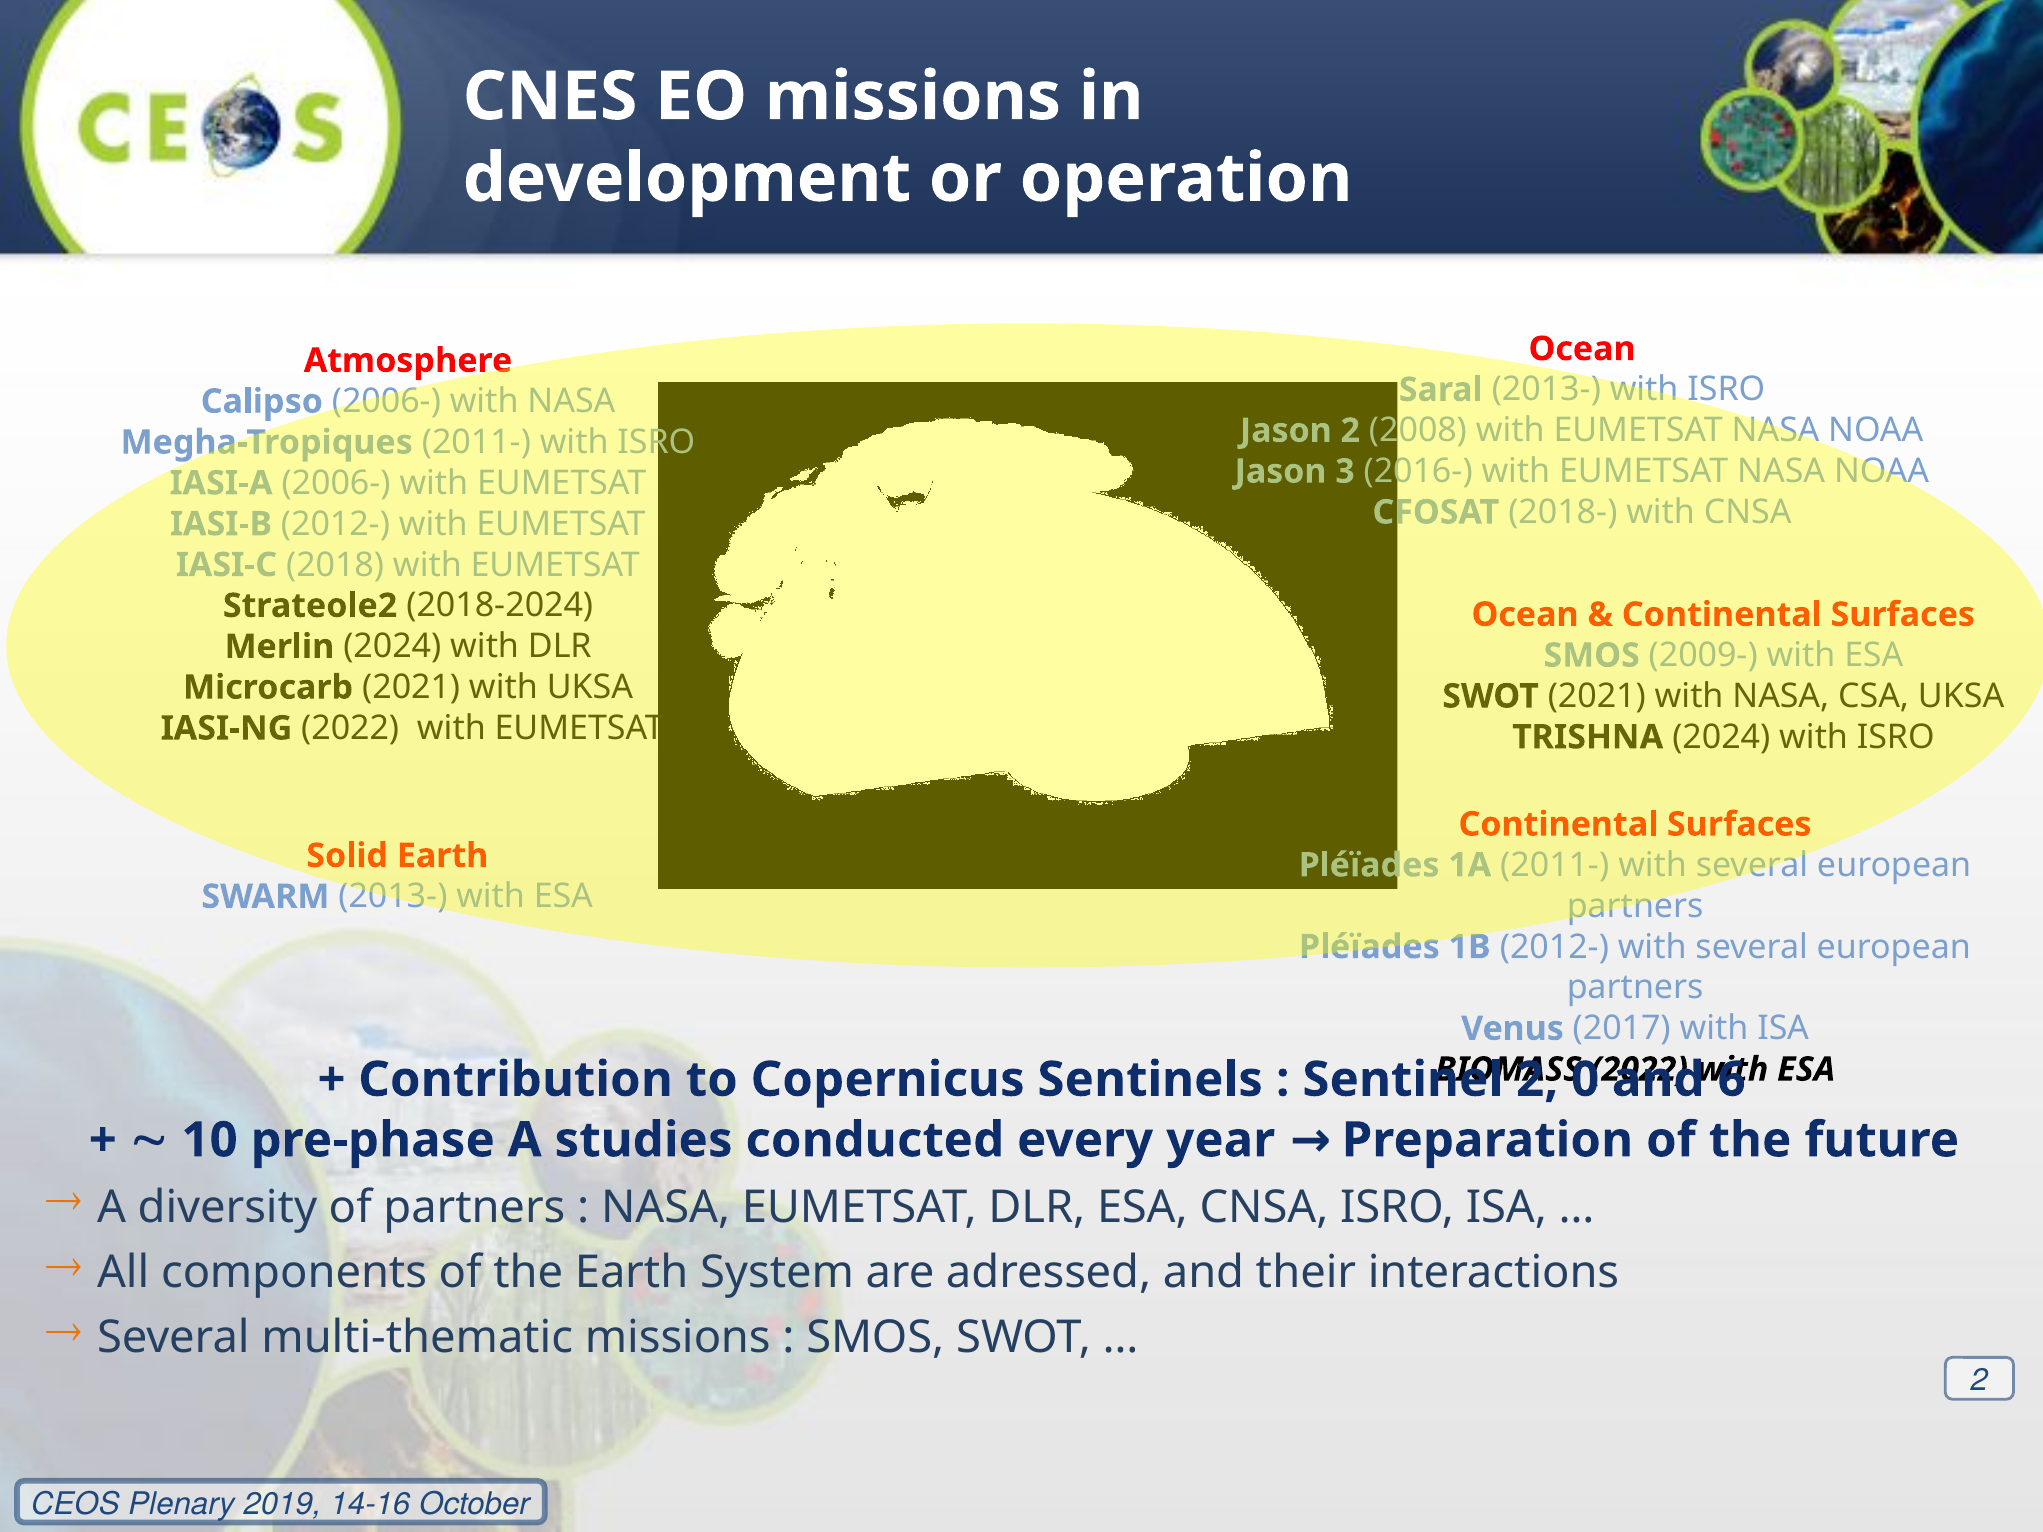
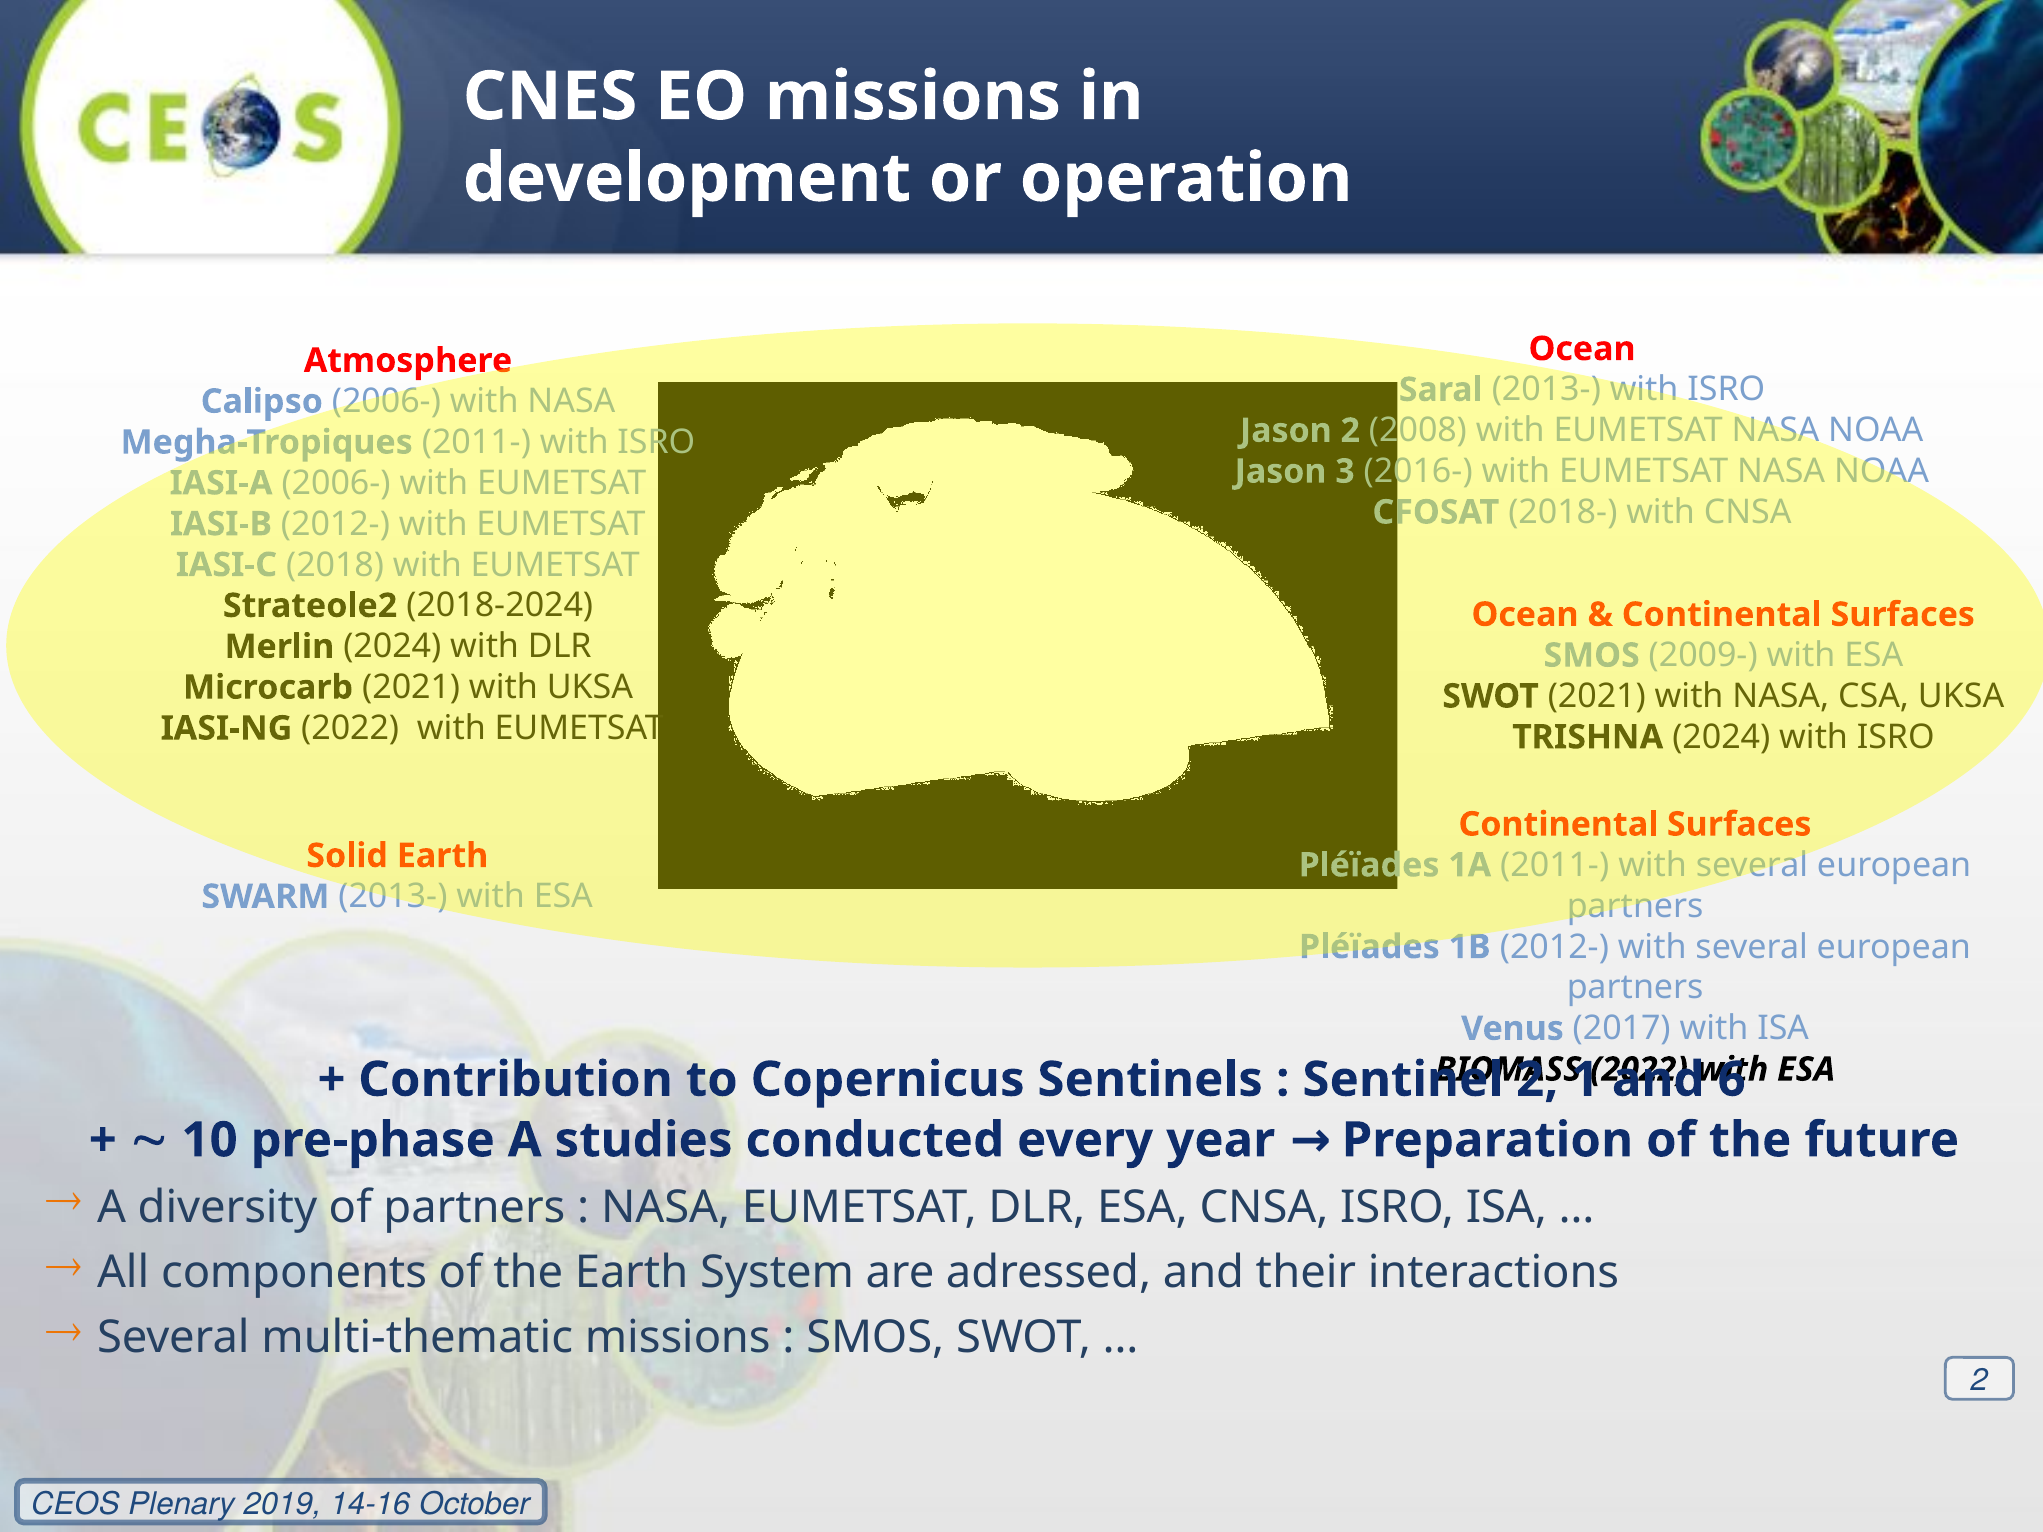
0: 0 -> 1 (1585, 1080)
